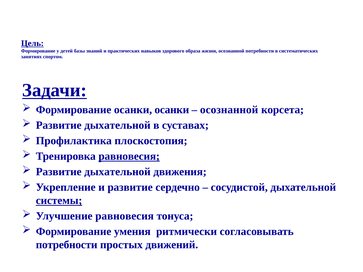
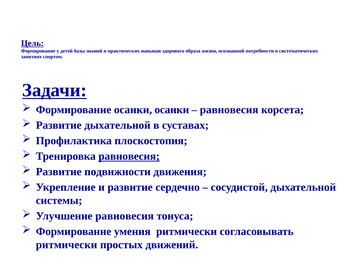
осознанной: осознанной -> равновесия (229, 110)
дыхательной: дыхательной -> подвижности (118, 172)
системы underline: present -> none (59, 201)
потребности: потребности -> ритмически (67, 245)
